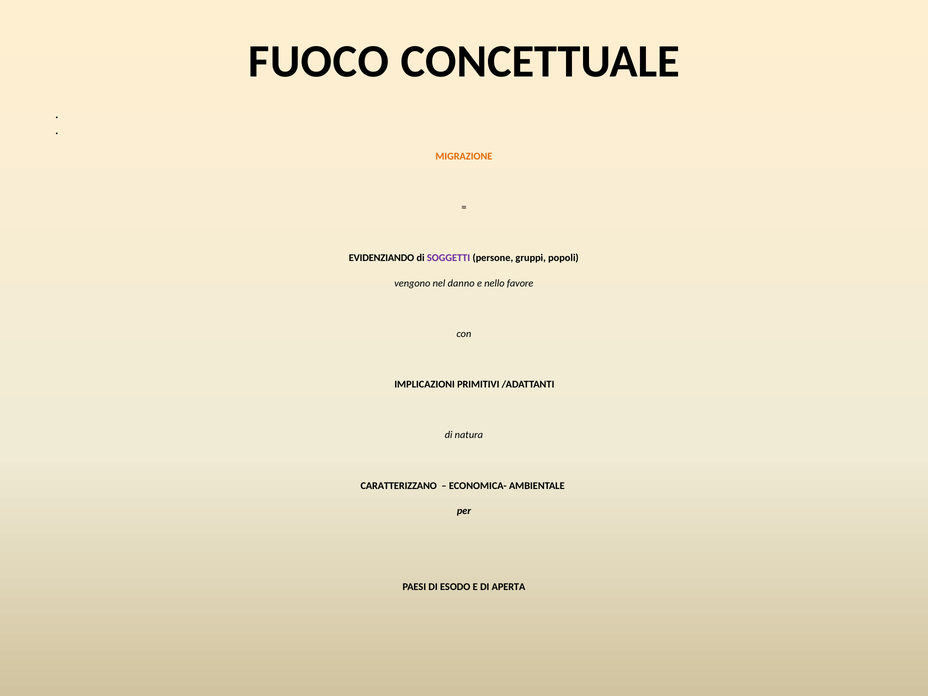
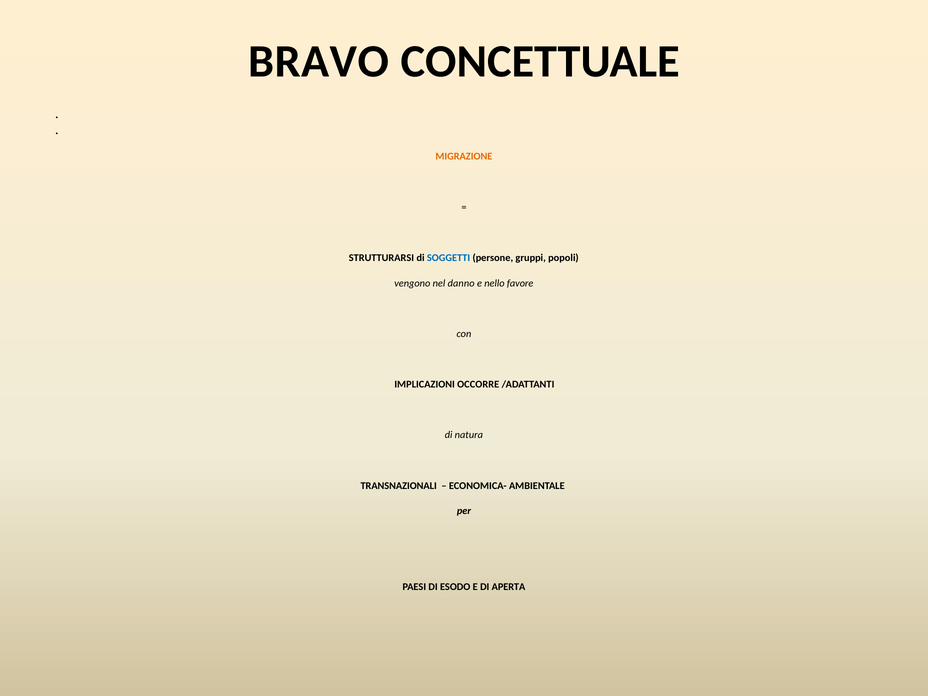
FUOCO: FUOCO -> BRAVO (319, 61)
EVIDENZIANDO: EVIDENZIANDO -> STRUTTURARSI (381, 258)
SOGGETTI colour: purple -> blue (449, 258)
PRIMITIVI: PRIMITIVI -> OCCORRE (478, 384)
CARATTERIZZANO: CARATTERIZZANO -> TRANSNAZIONALI (399, 486)
